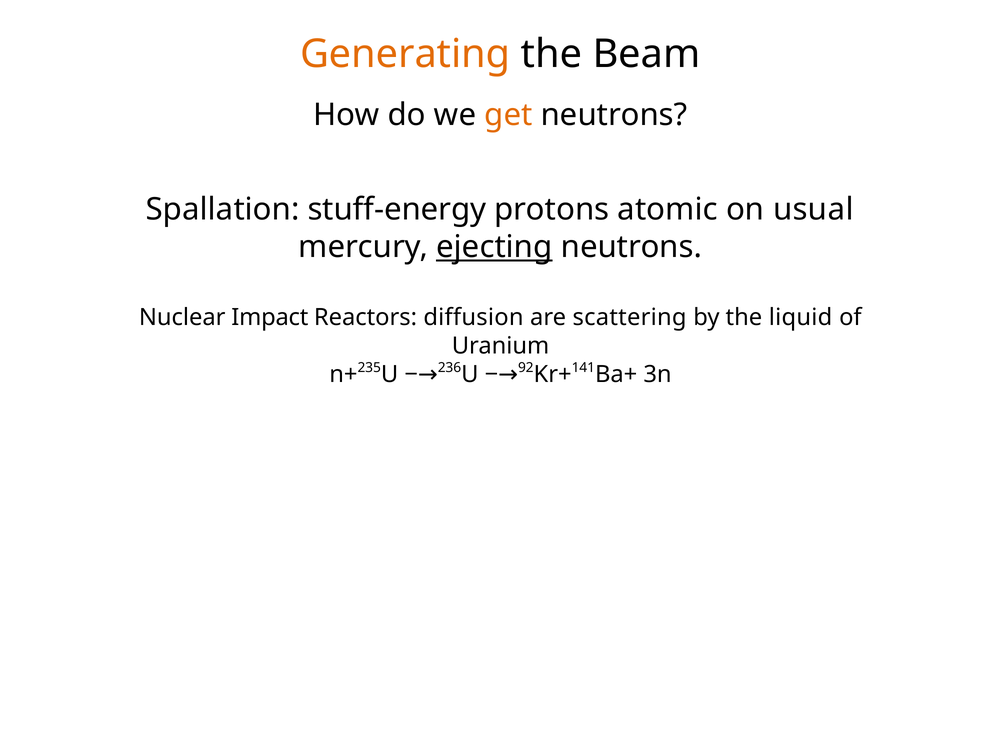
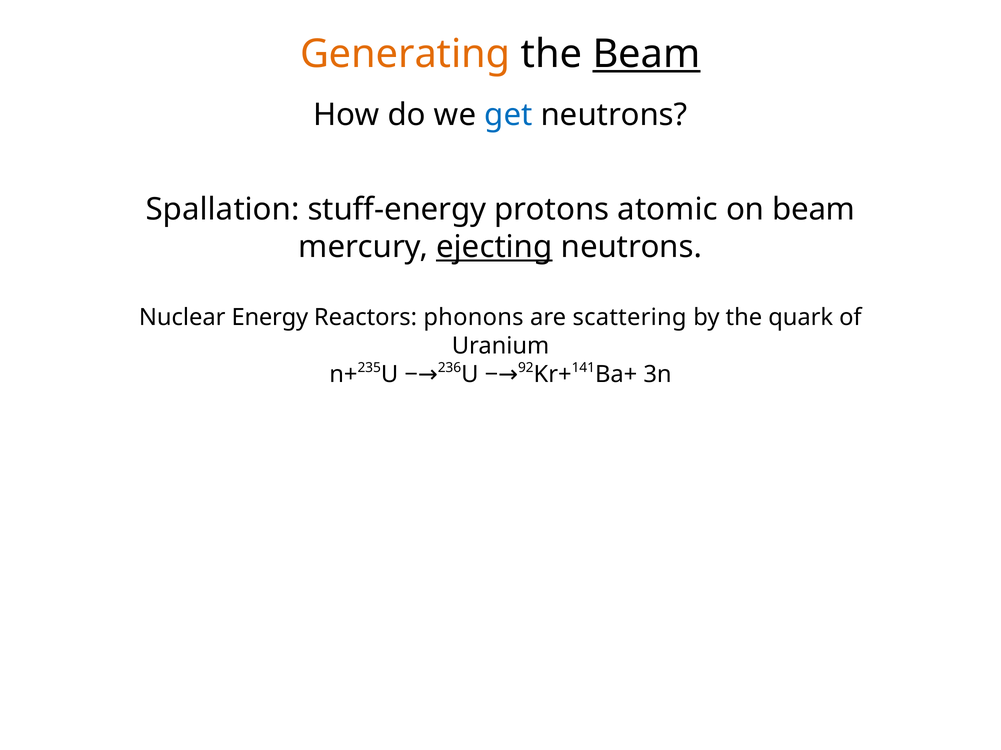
Beam underline: none -> present (647, 54)
get colour: orange -> blue (508, 115)
on usual: usual -> beam (814, 210)
Impact: Impact -> Energy (270, 318)
diffusion: diffusion -> phonons (473, 318)
liquid: liquid -> quark (801, 318)
